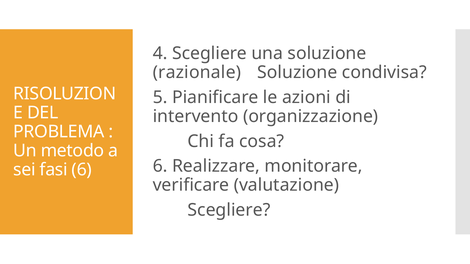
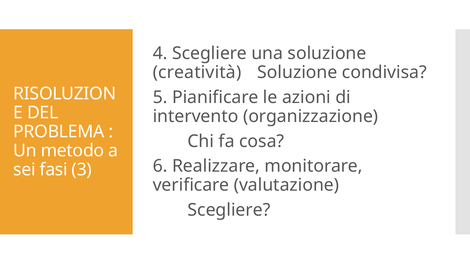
razionale: razionale -> creatività (197, 73)
fasi 6: 6 -> 3 (82, 170)
